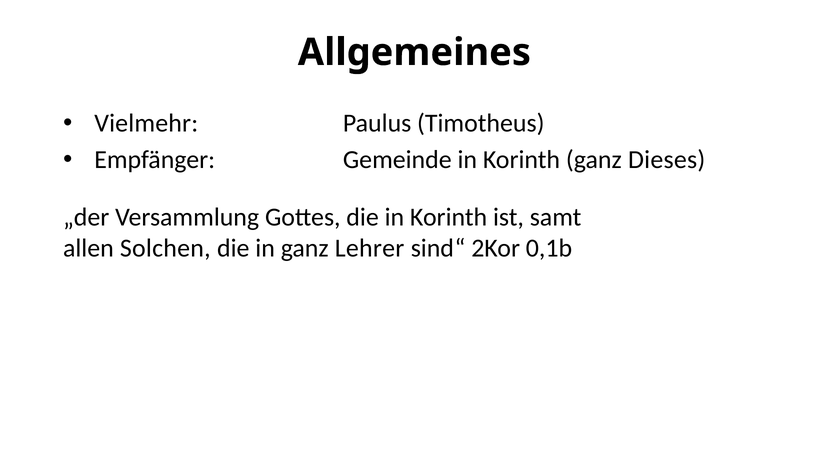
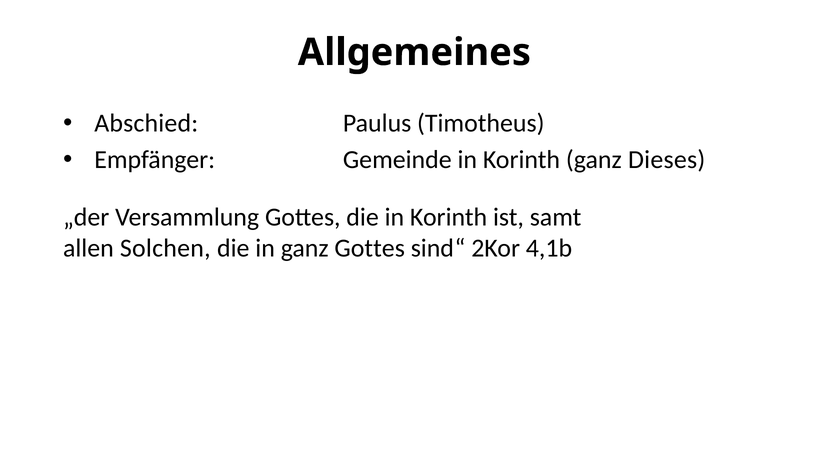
Vielmehr: Vielmehr -> Abschied (146, 123)
ganz Lehrer: Lehrer -> Gottes (370, 248)
0,1b: 0,1b -> 4,1b (549, 248)
